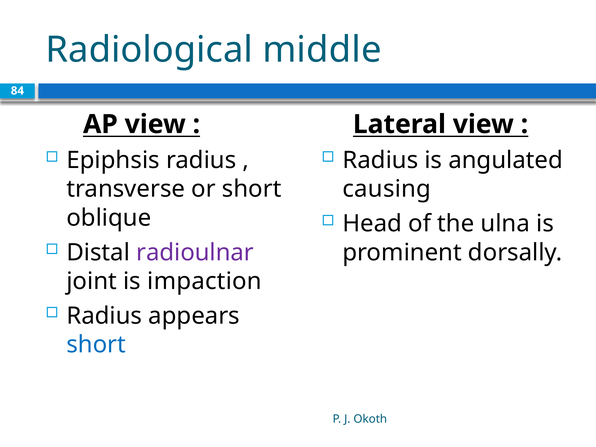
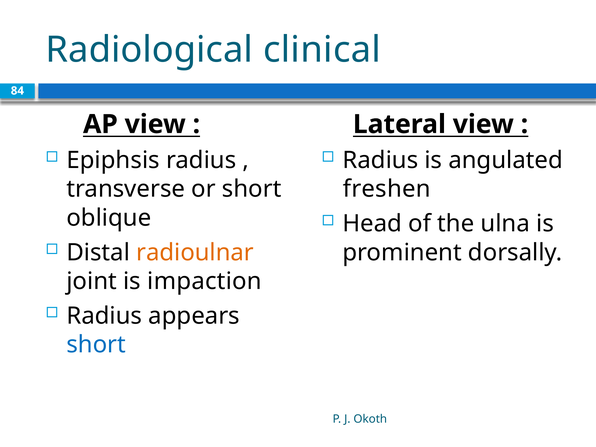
middle: middle -> clinical (322, 50)
causing: causing -> freshen (387, 189)
radioulnar colour: purple -> orange (195, 252)
